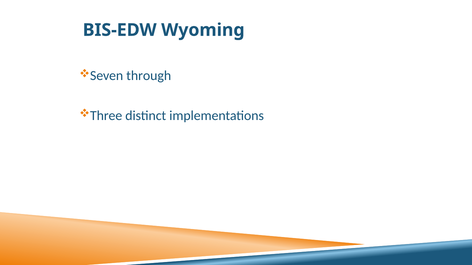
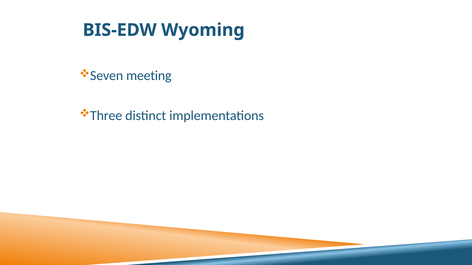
through: through -> meeting (149, 76)
